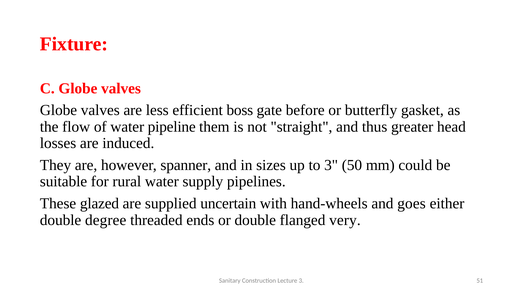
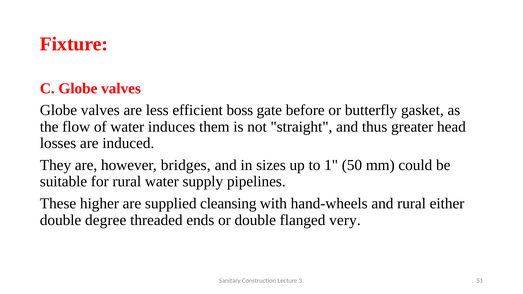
pipeline: pipeline -> induces (172, 127)
spanner: spanner -> bridges (186, 165)
to 3: 3 -> 1 (331, 165)
glazed: glazed -> higher (99, 204)
uncertain: uncertain -> cleansing (228, 204)
and goes: goes -> rural (412, 204)
